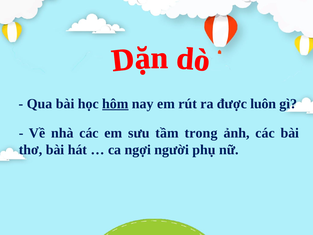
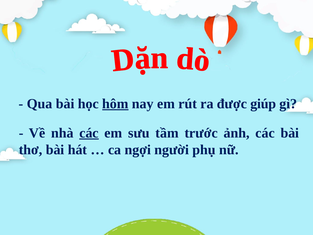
luôn: luôn -> giúp (263, 104)
các underline: none -> present (89, 133)
trong: trong -> trước (201, 133)
